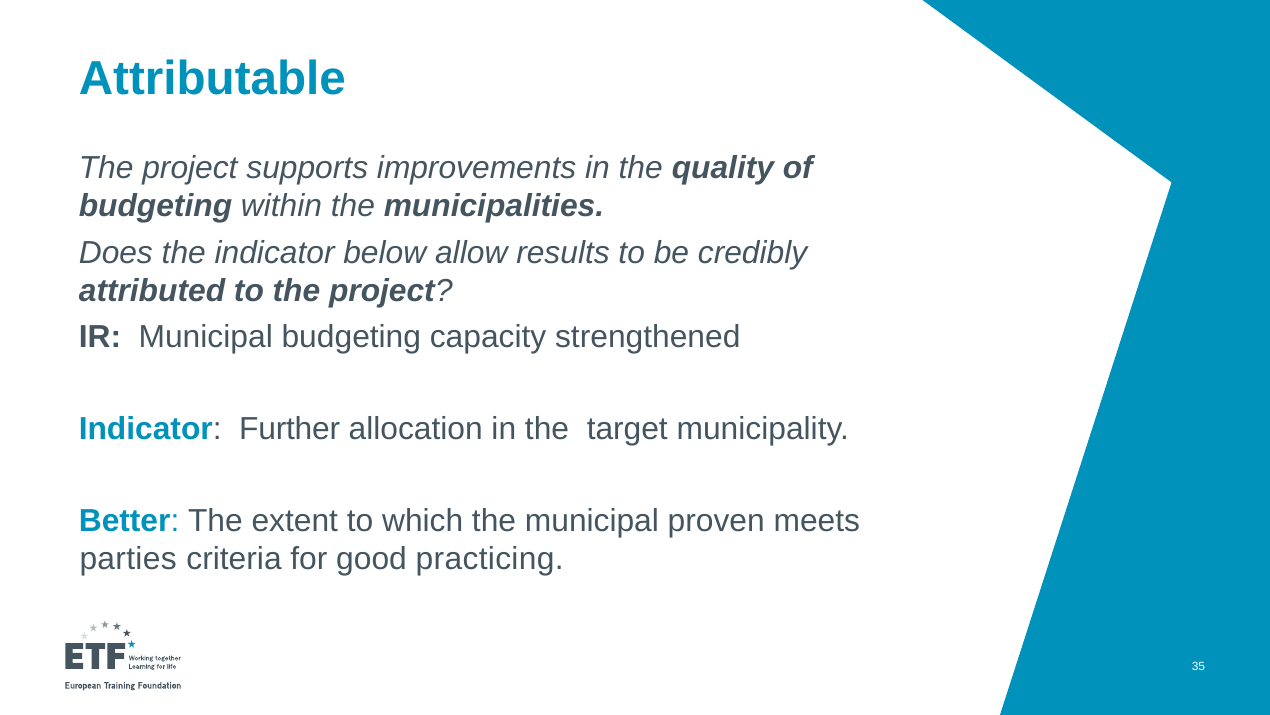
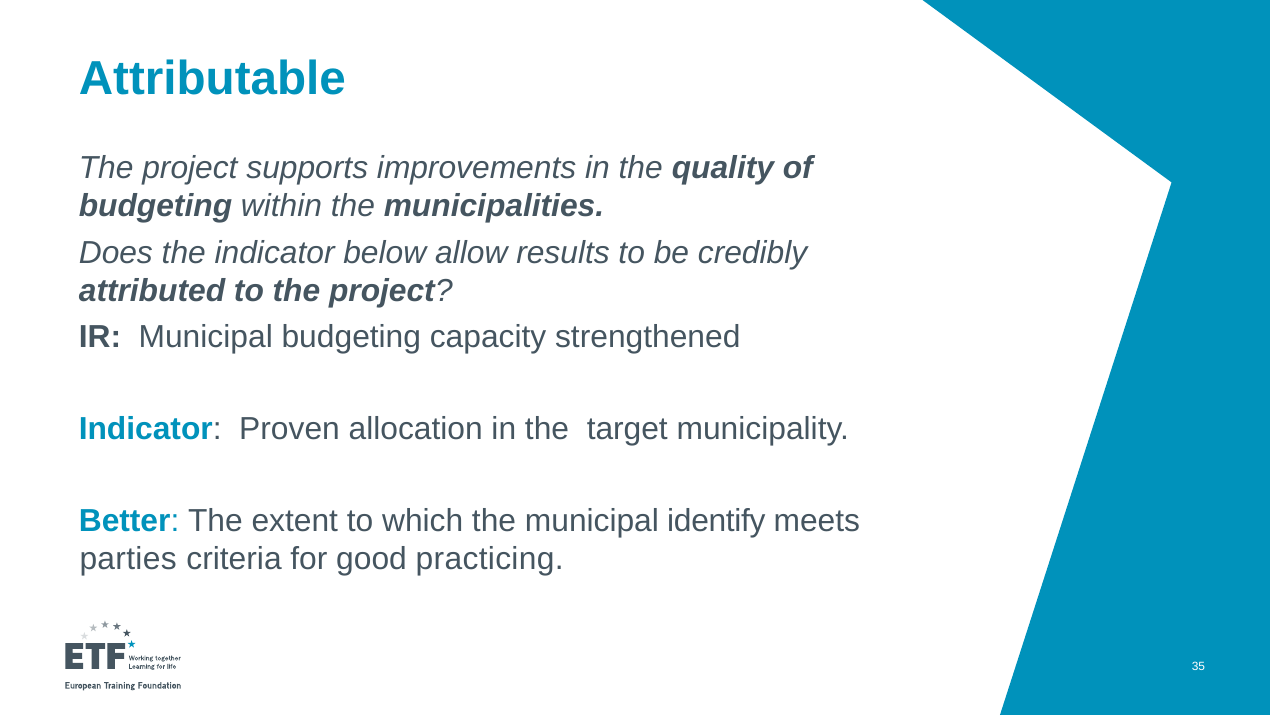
Further: Further -> Proven (290, 429)
proven: proven -> identify (716, 521)
